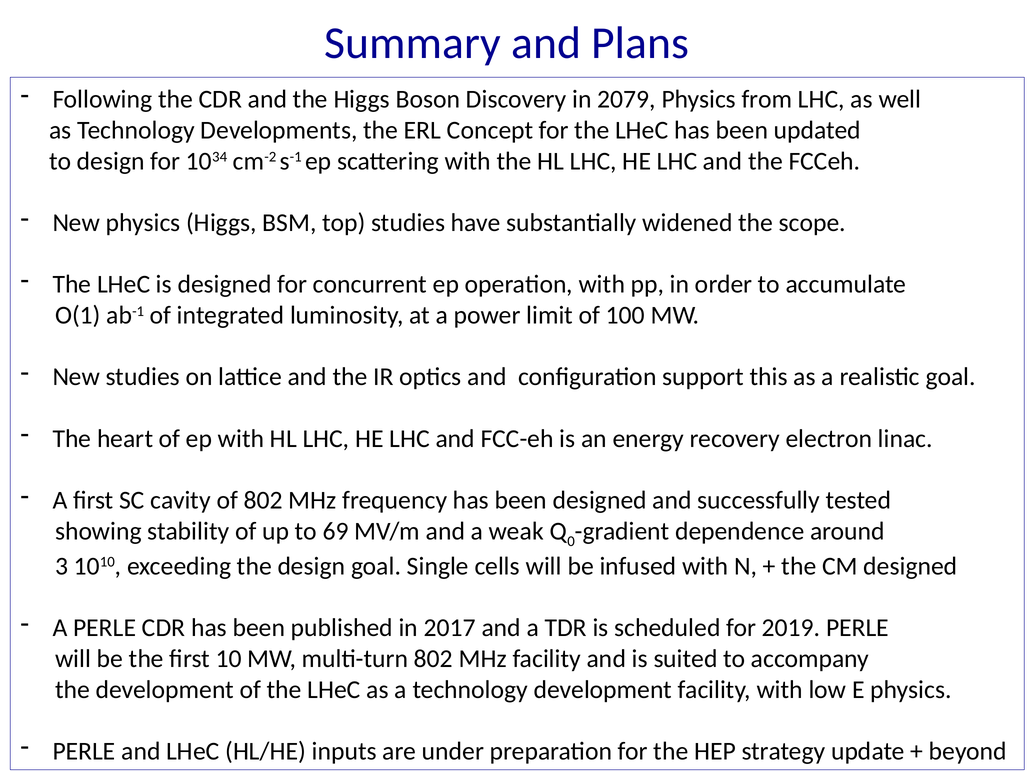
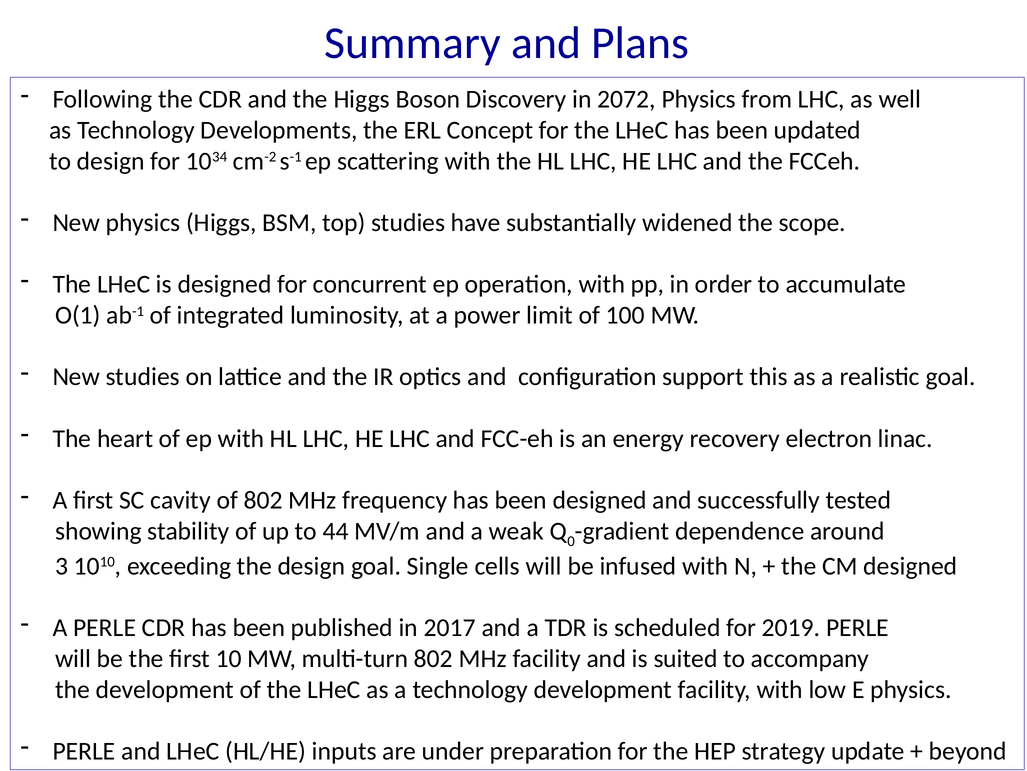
2079: 2079 -> 2072 (627, 99)
69: 69 -> 44 (336, 531)
